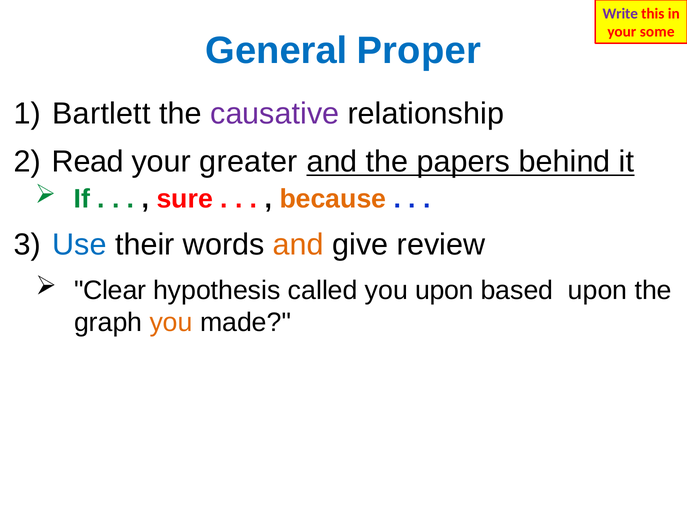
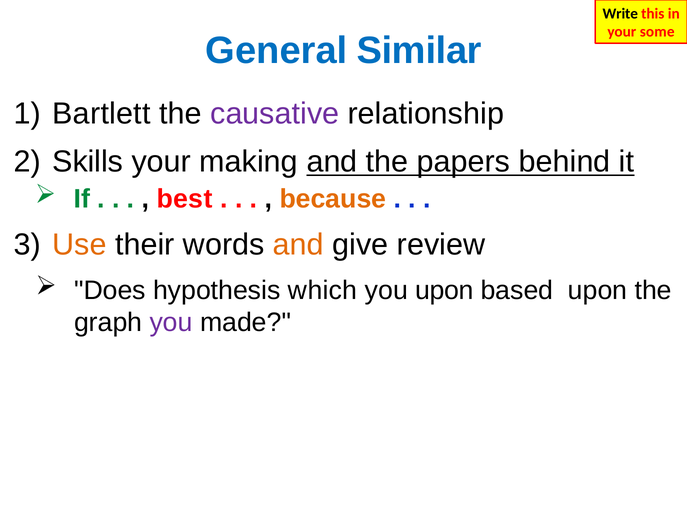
Write colour: purple -> black (620, 14)
Proper: Proper -> Similar (419, 51)
Read: Read -> Skills (88, 162)
greater: greater -> making (249, 162)
sure: sure -> best (185, 199)
Use colour: blue -> orange (80, 245)
Clear: Clear -> Does (110, 290)
called: called -> which (323, 290)
you colour: orange -> purple (171, 322)
